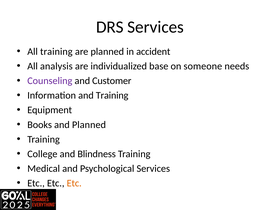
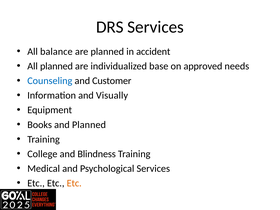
All training: training -> balance (56, 52)
All analysis: analysis -> planned (56, 66)
someone: someone -> approved (203, 66)
Counseling colour: purple -> blue (50, 81)
and Training: Training -> Visually (112, 95)
